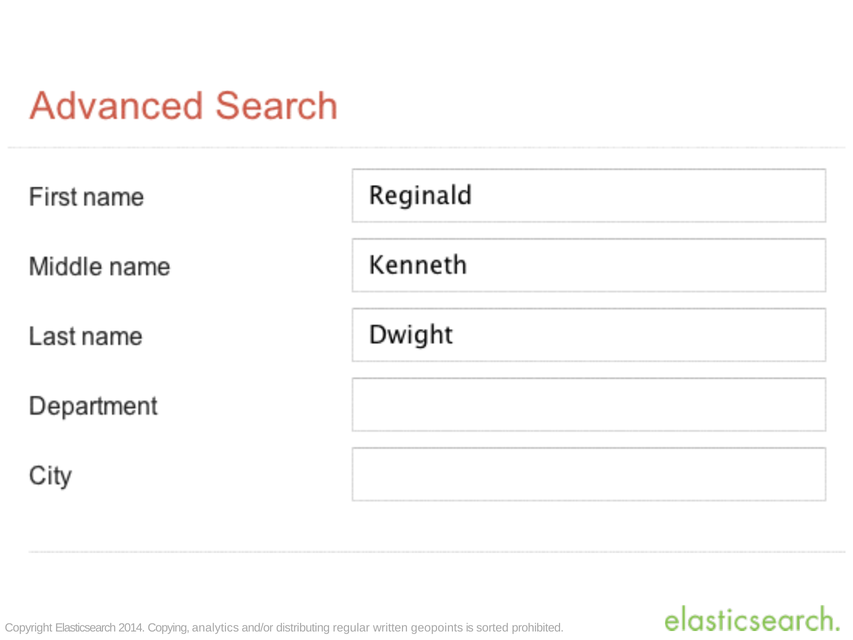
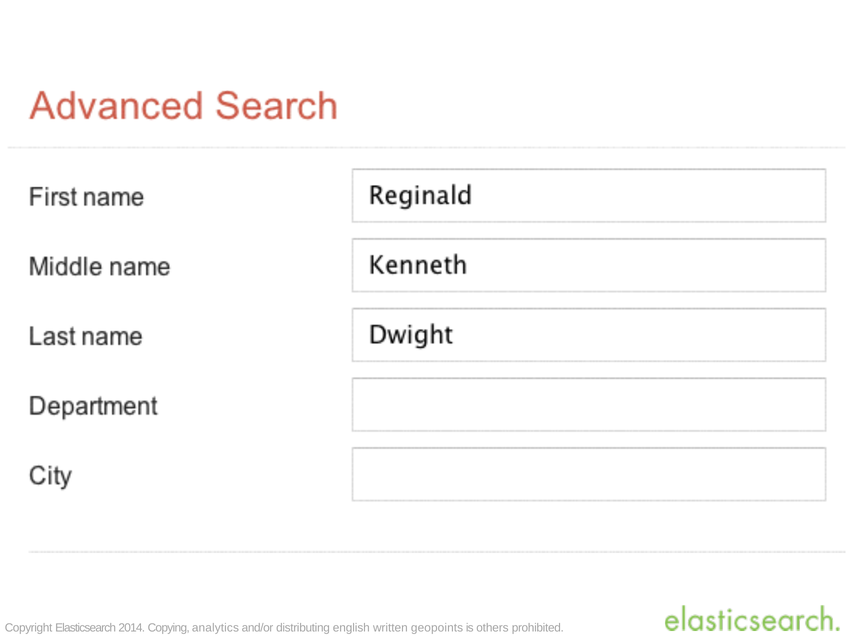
regular: regular -> english (351, 628)
sorted: sorted -> others (492, 628)
